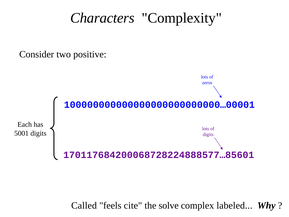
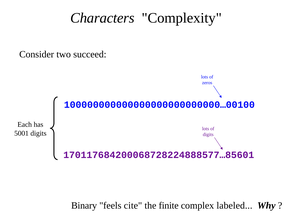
positive: positive -> succeed (90, 54)
100000000000000000000000000…00001: 100000000000000000000000000…00001 -> 100000000000000000000000000…00100 (159, 105)
Called: Called -> Binary (84, 205)
solve: solve -> finite (169, 205)
